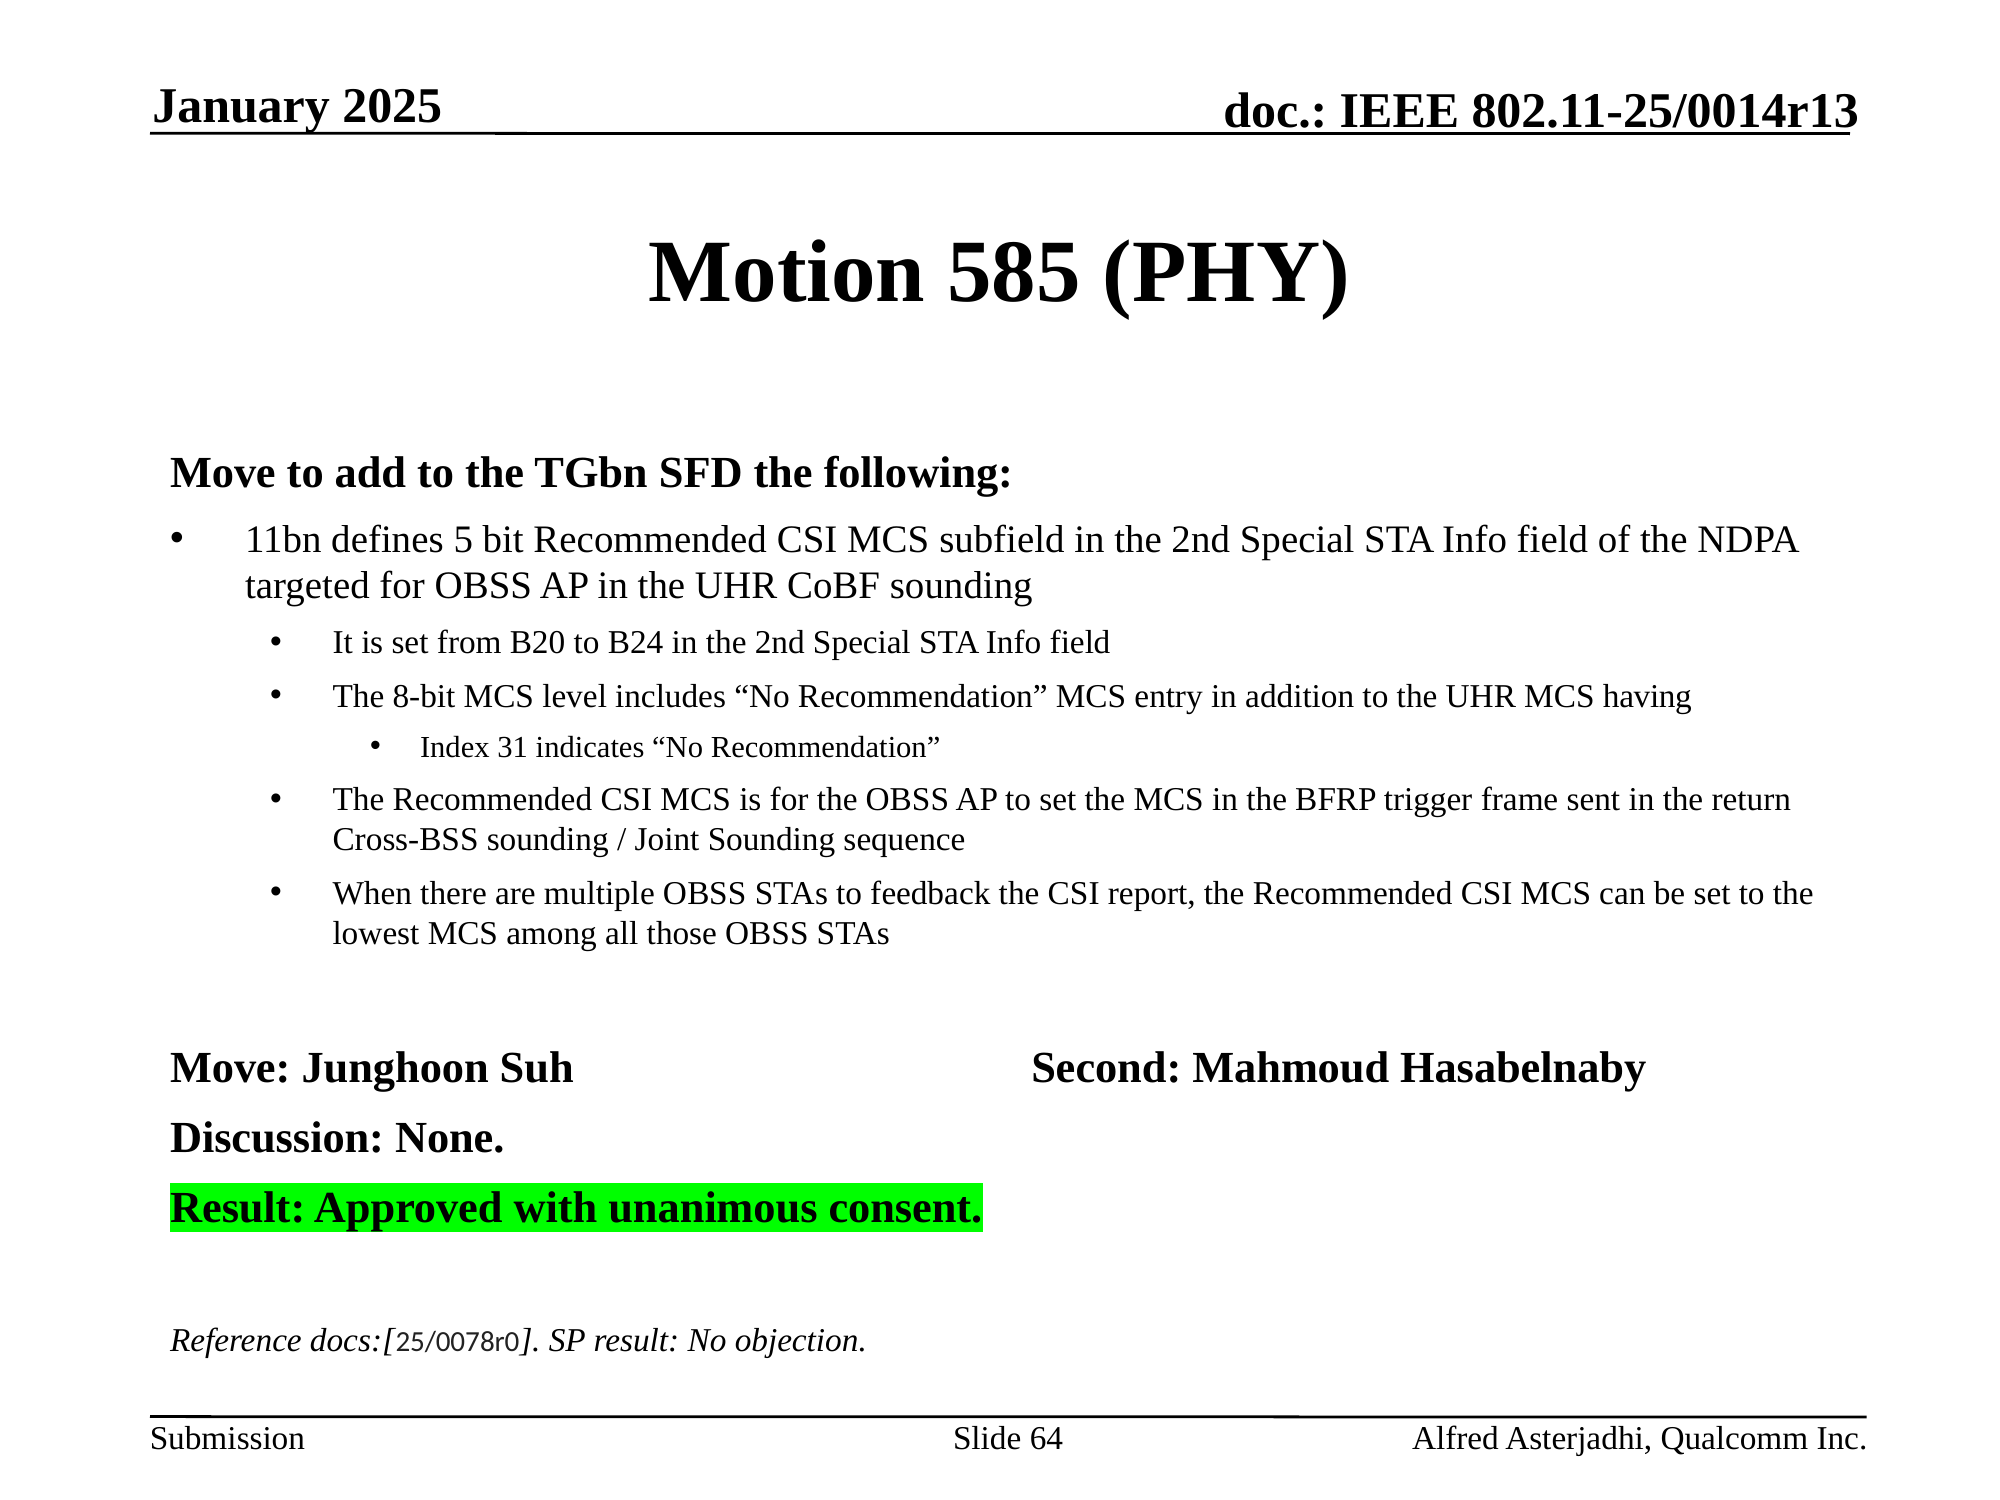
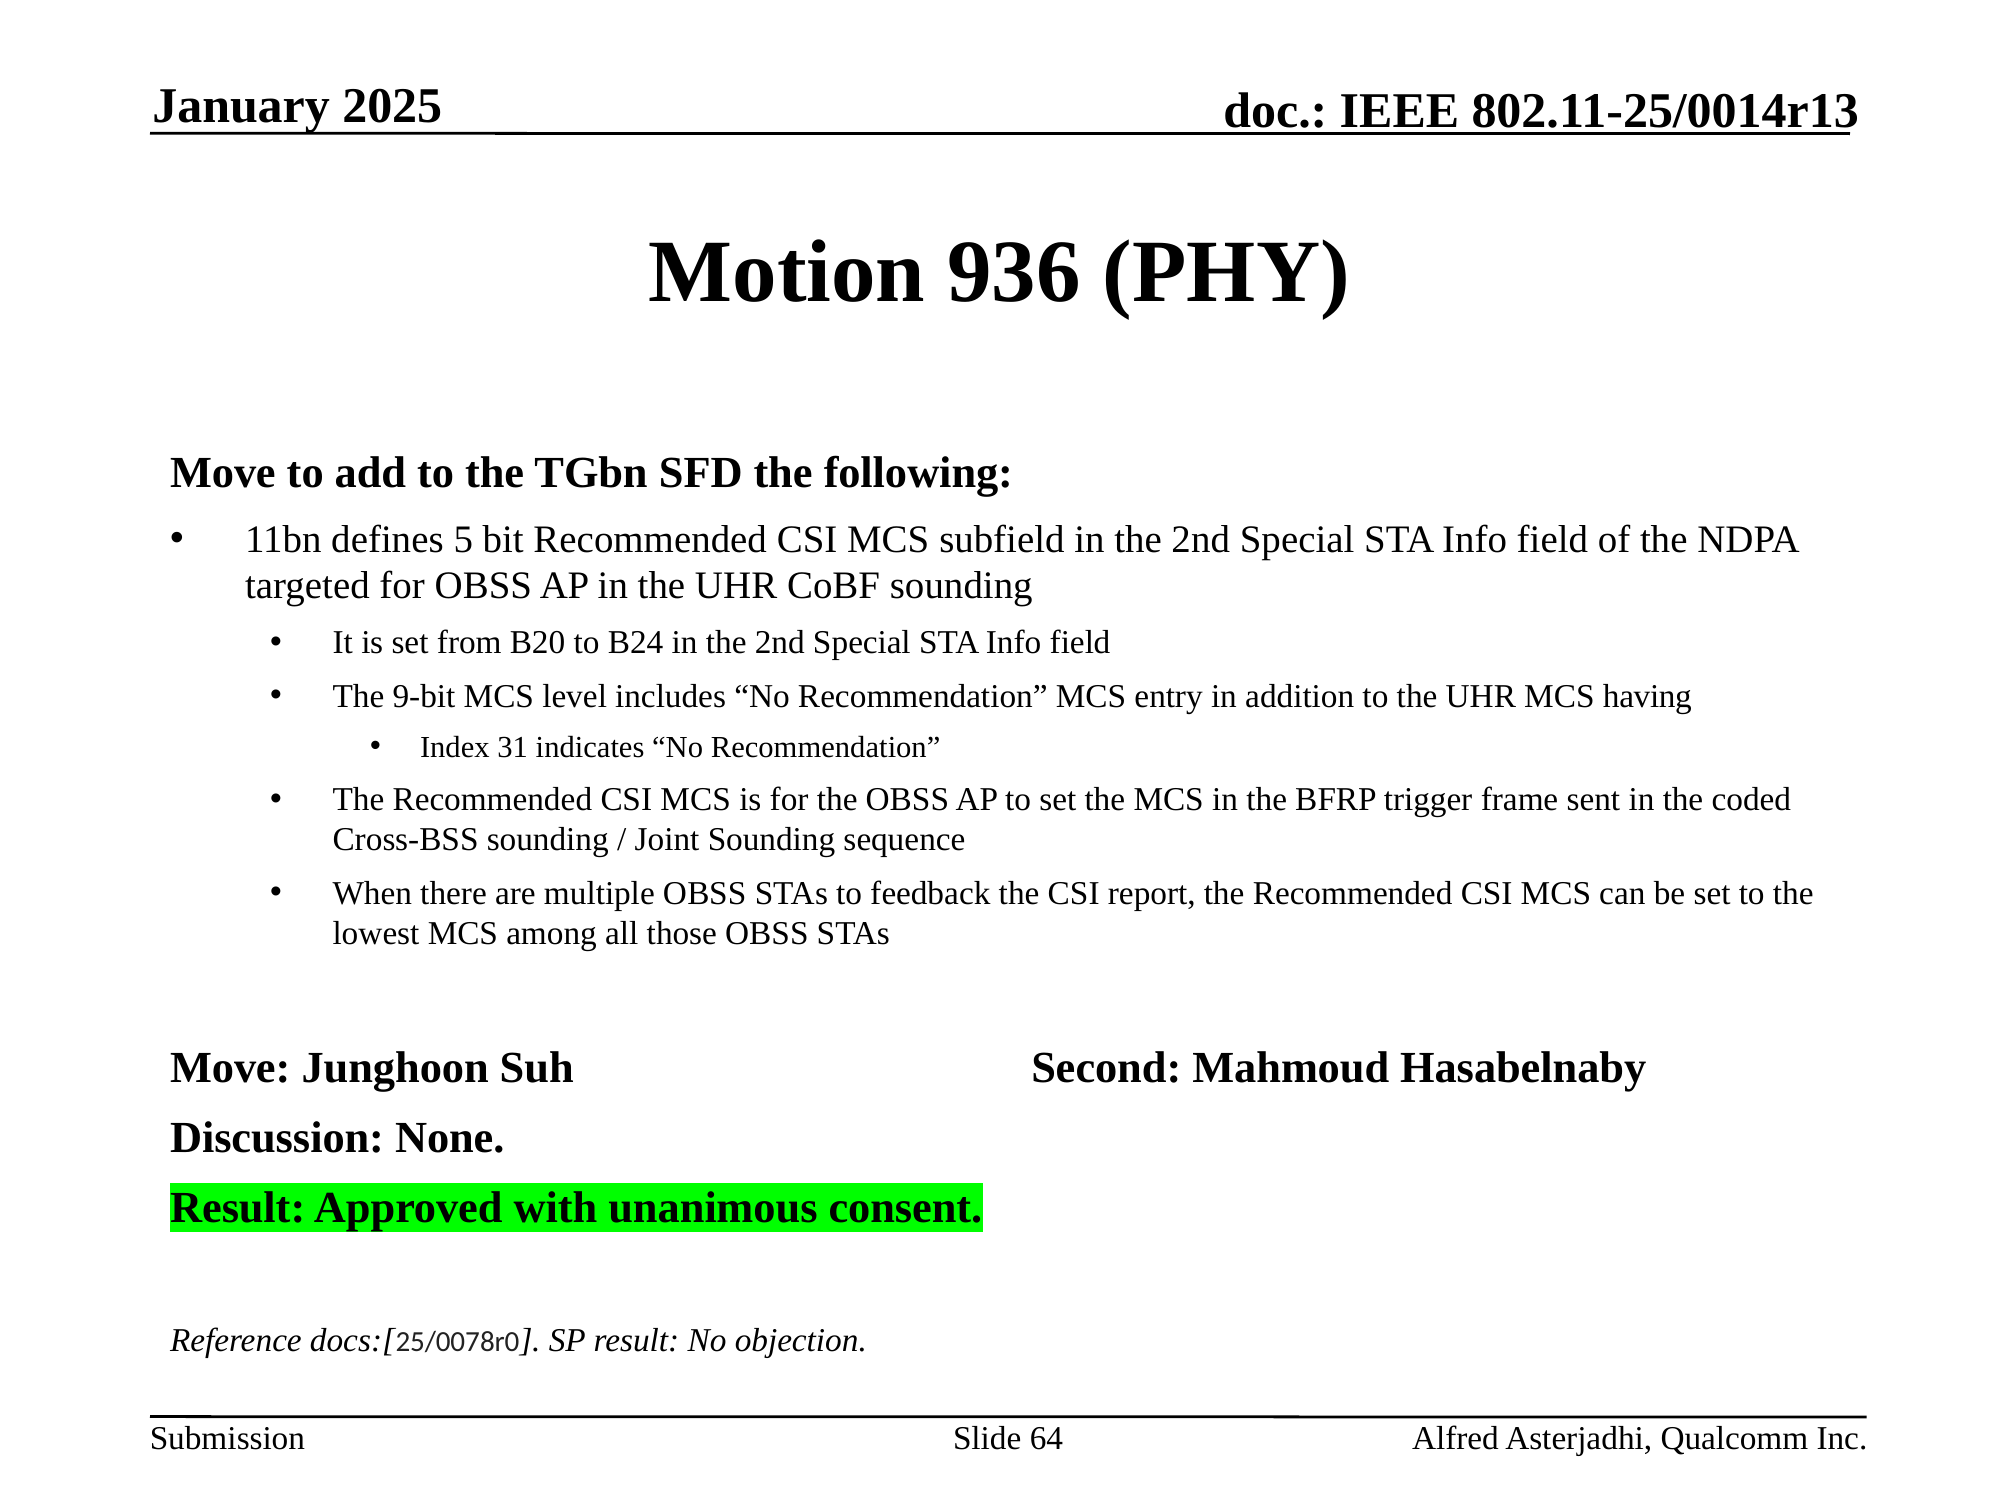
585: 585 -> 936 (1014, 273)
8-bit: 8-bit -> 9-bit (424, 697)
return: return -> coded (1751, 800)
